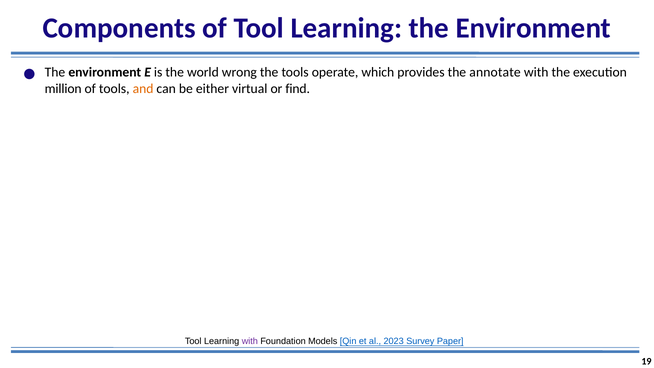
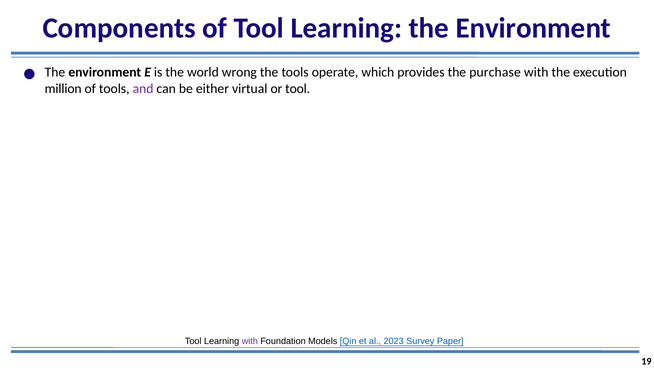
annotate: annotate -> purchase (495, 72)
and colour: orange -> purple (143, 89)
or find: find -> tool (298, 89)
